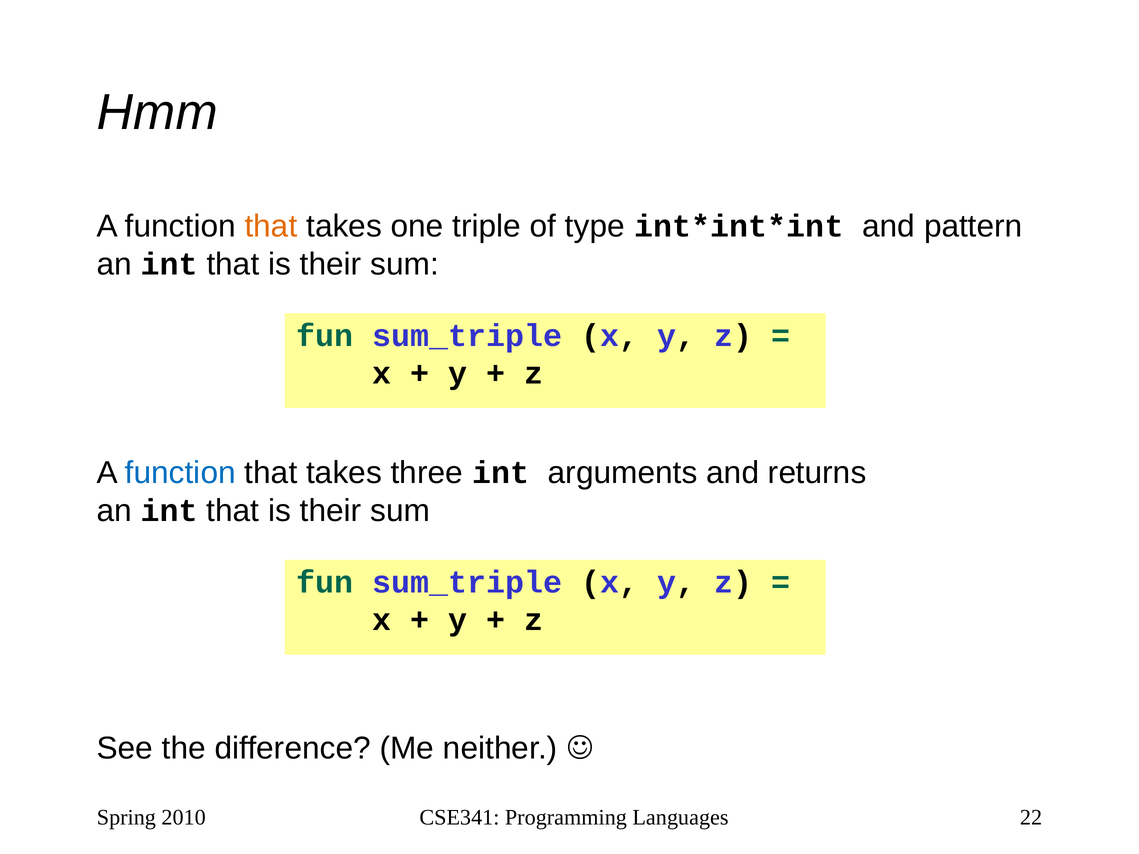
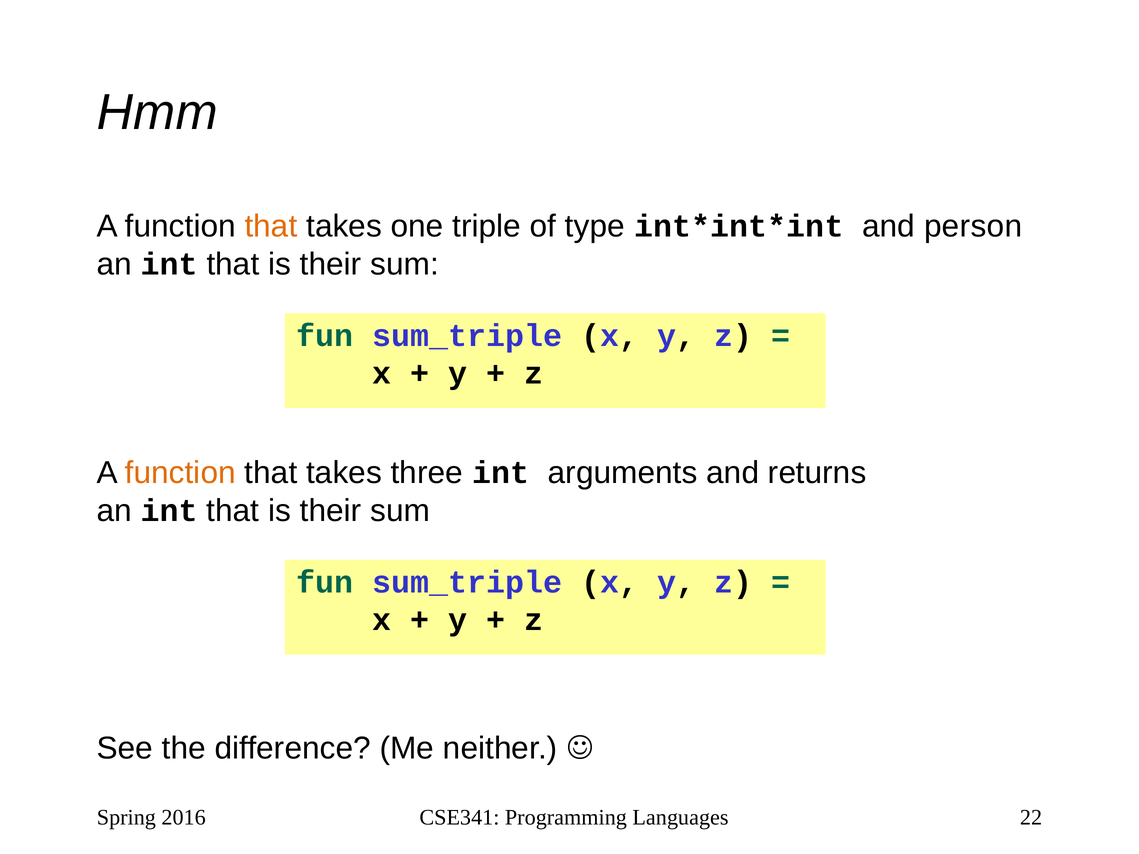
pattern: pattern -> person (973, 226)
function colour: blue -> orange (180, 473)
2010: 2010 -> 2016 (184, 818)
